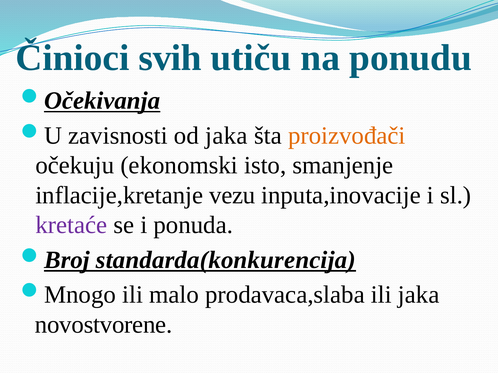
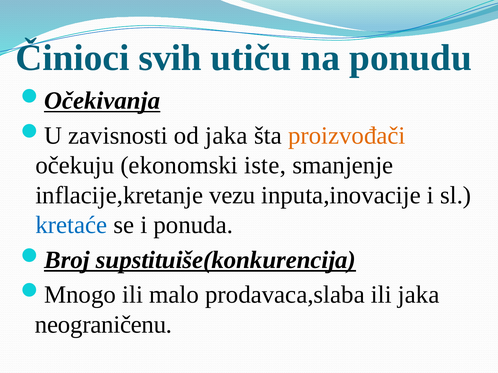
isto: isto -> iste (265, 166)
kretaće colour: purple -> blue (71, 225)
standarda(konkurencija: standarda(konkurencija -> supstituiše(konkurencija (226, 260)
novostvorene: novostvorene -> neograničenu (104, 325)
